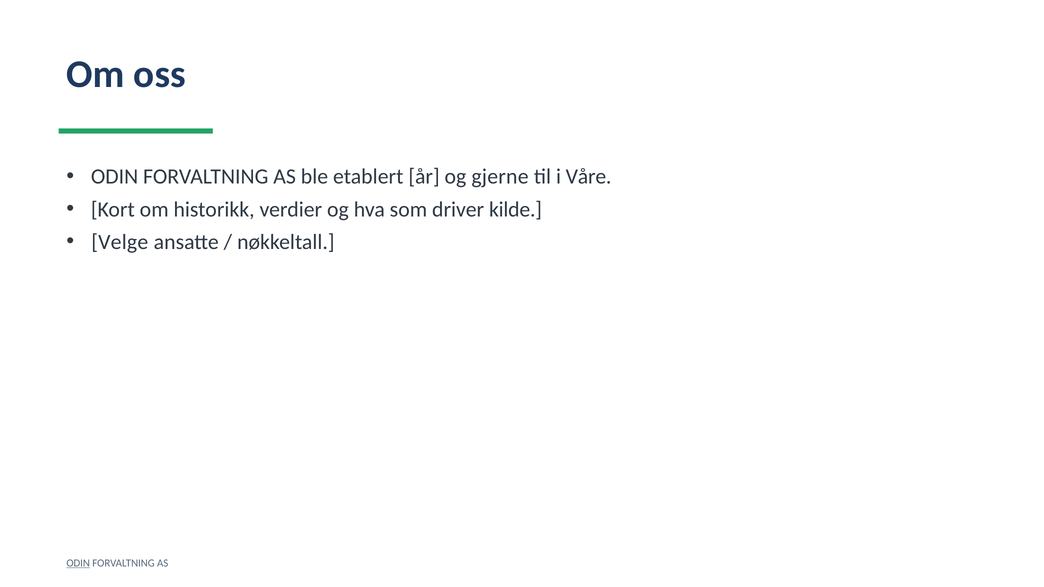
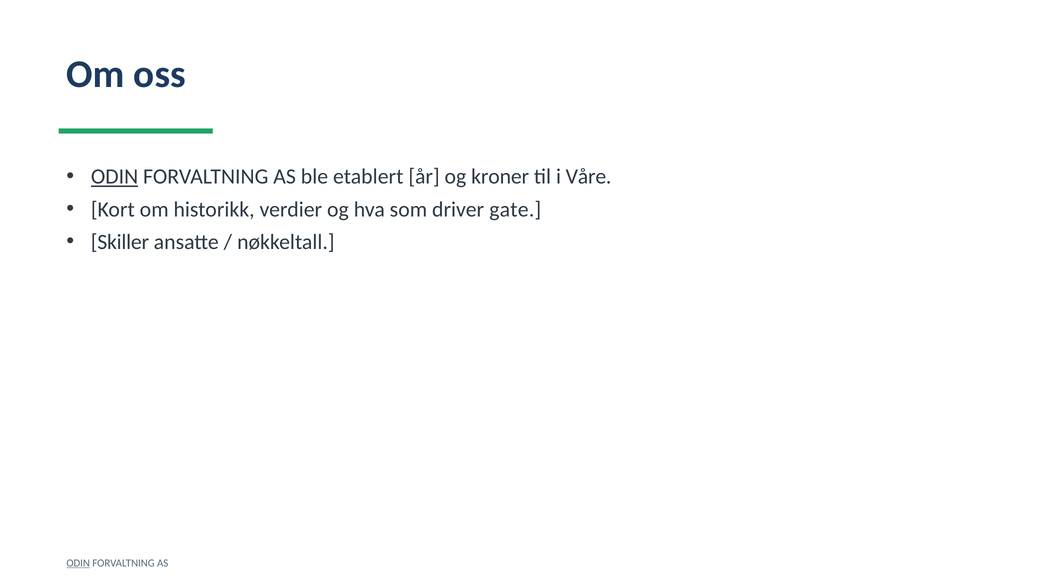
ODIN underline: none -> present (115, 177)
gjerne: gjerne -> kroner (500, 177)
kilde: kilde -> gate (515, 209)
Velge: Velge -> Skiller (120, 242)
